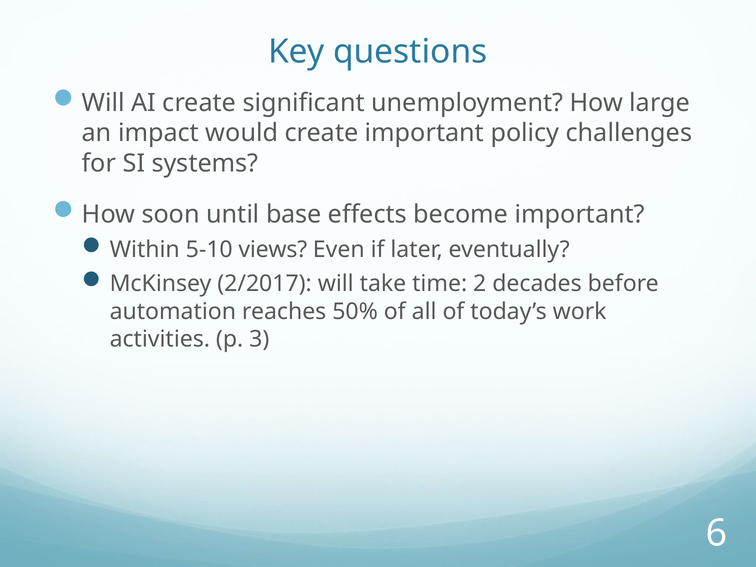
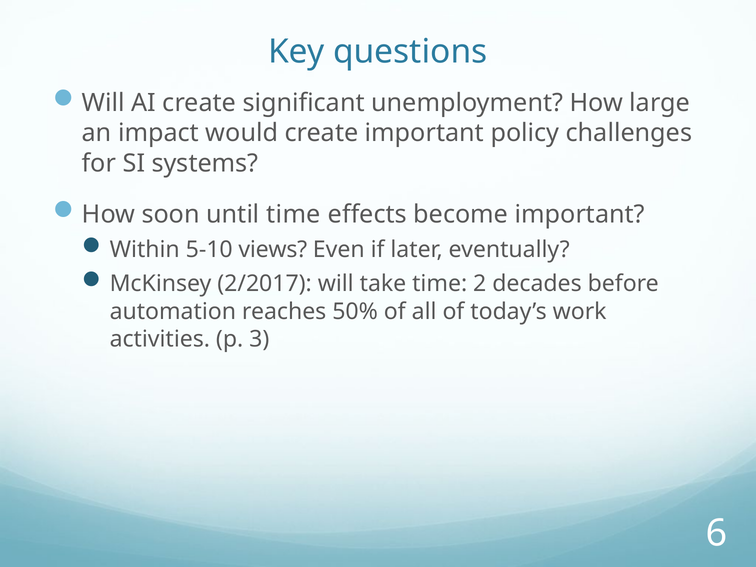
until base: base -> time (294, 215)
